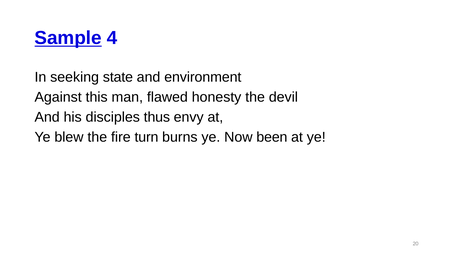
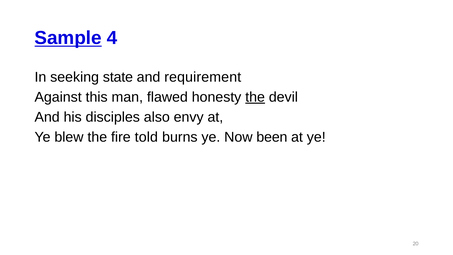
environment: environment -> requirement (203, 77)
the underline: none -> present (255, 97)
thus: thus -> also (157, 117)
turn: turn -> told (146, 137)
